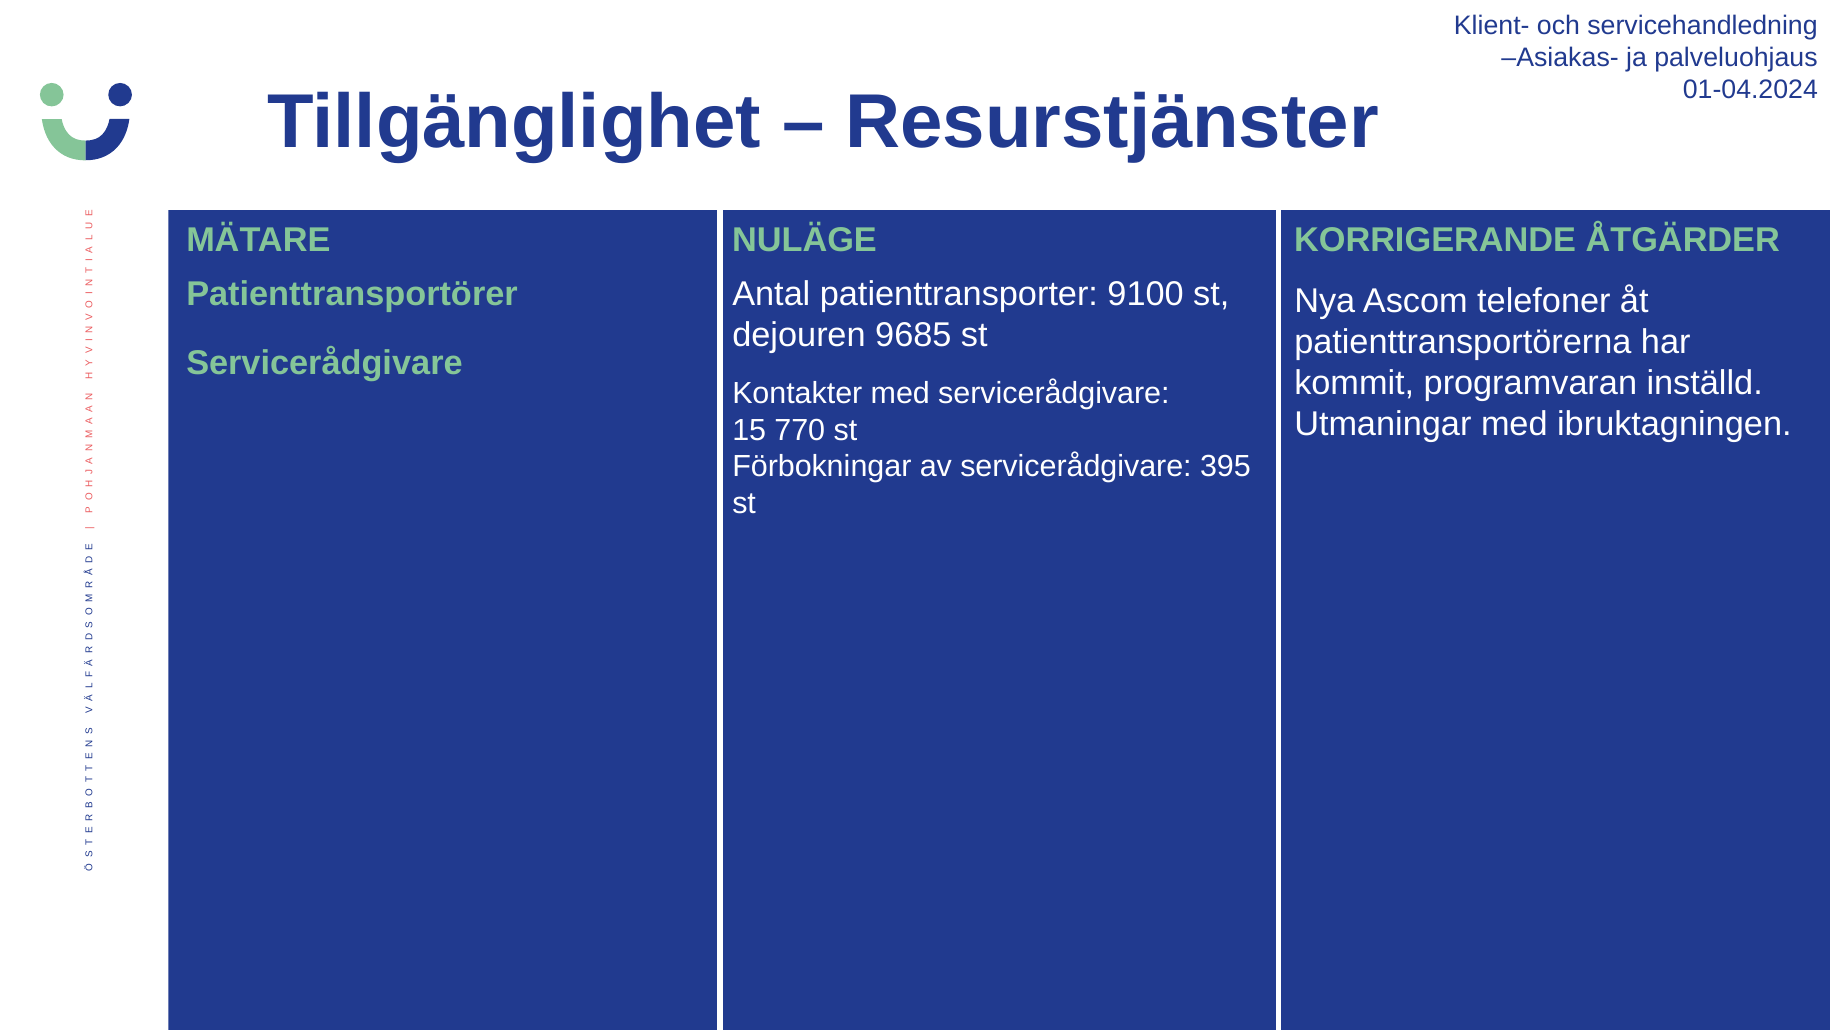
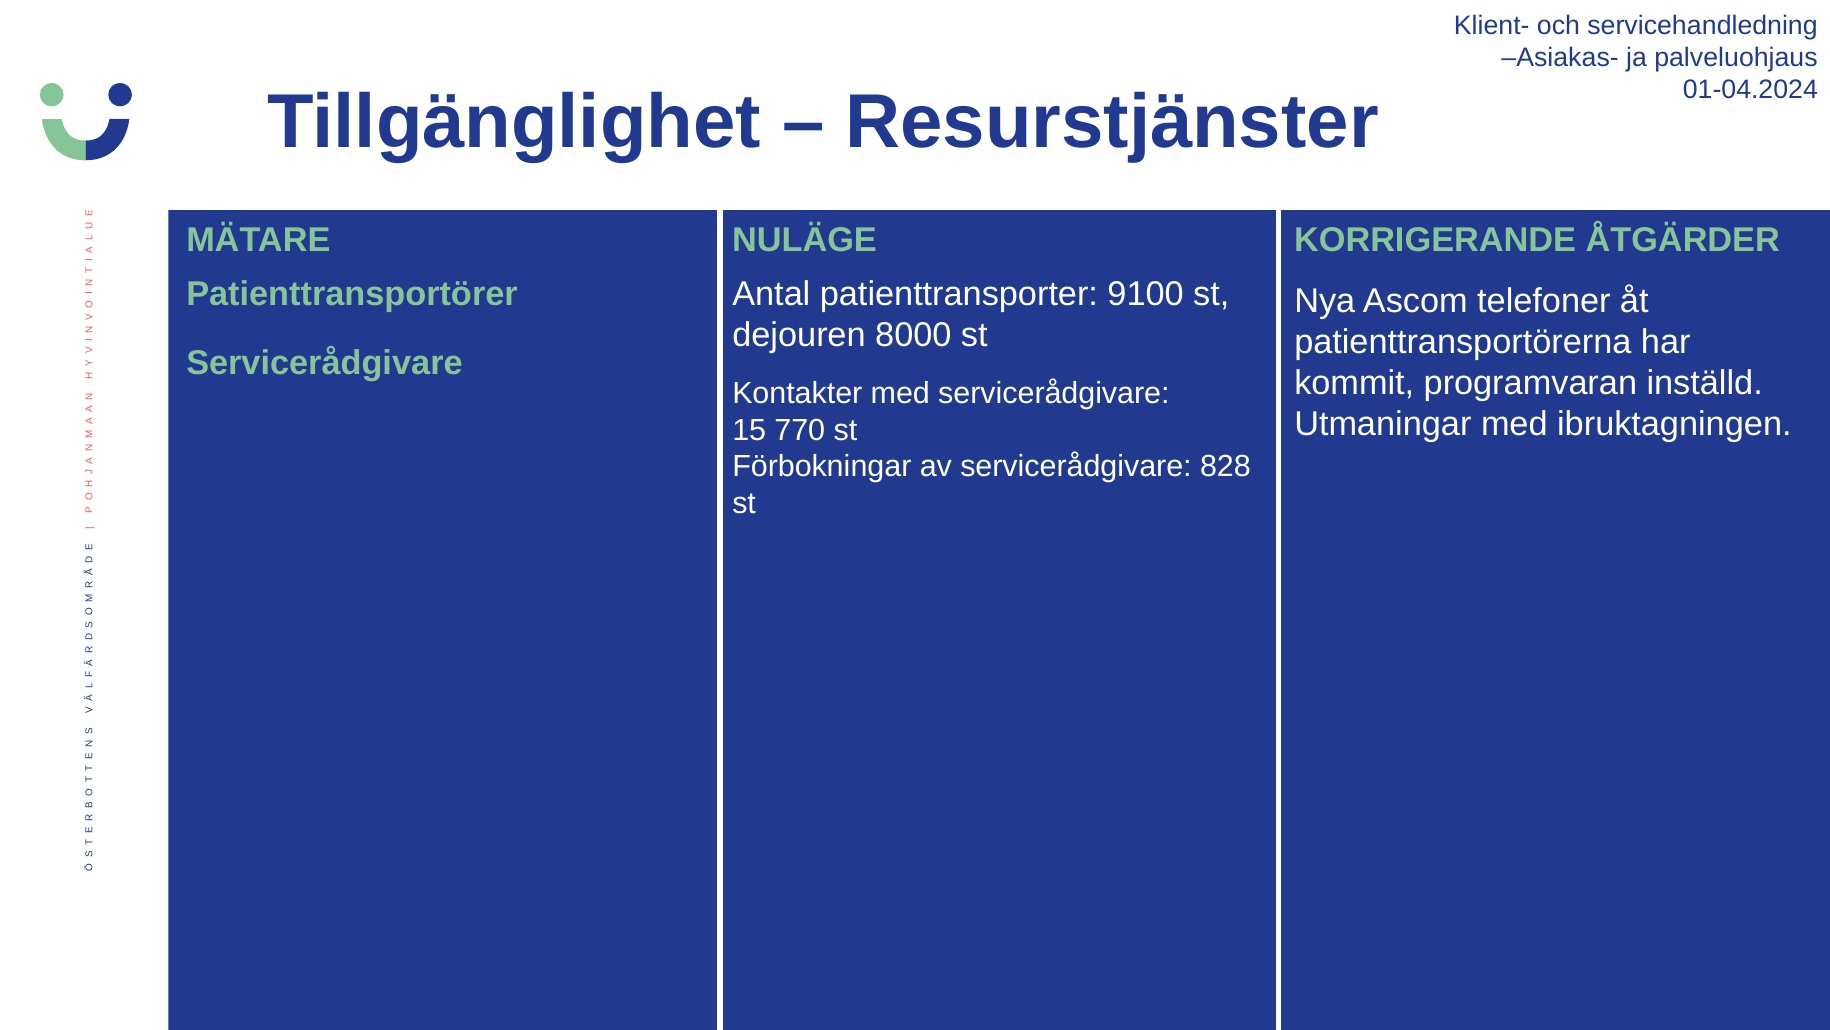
9685: 9685 -> 8000 (913, 335)
395: 395 -> 828 (1225, 466)
